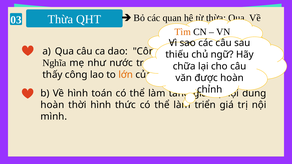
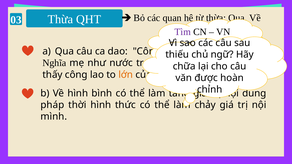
Tìm colour: orange -> purple (183, 32)
toán: toán -> bình (102, 93)
hoàn: hoàn -> pháp (52, 105)
triển: triển -> chảy (205, 105)
